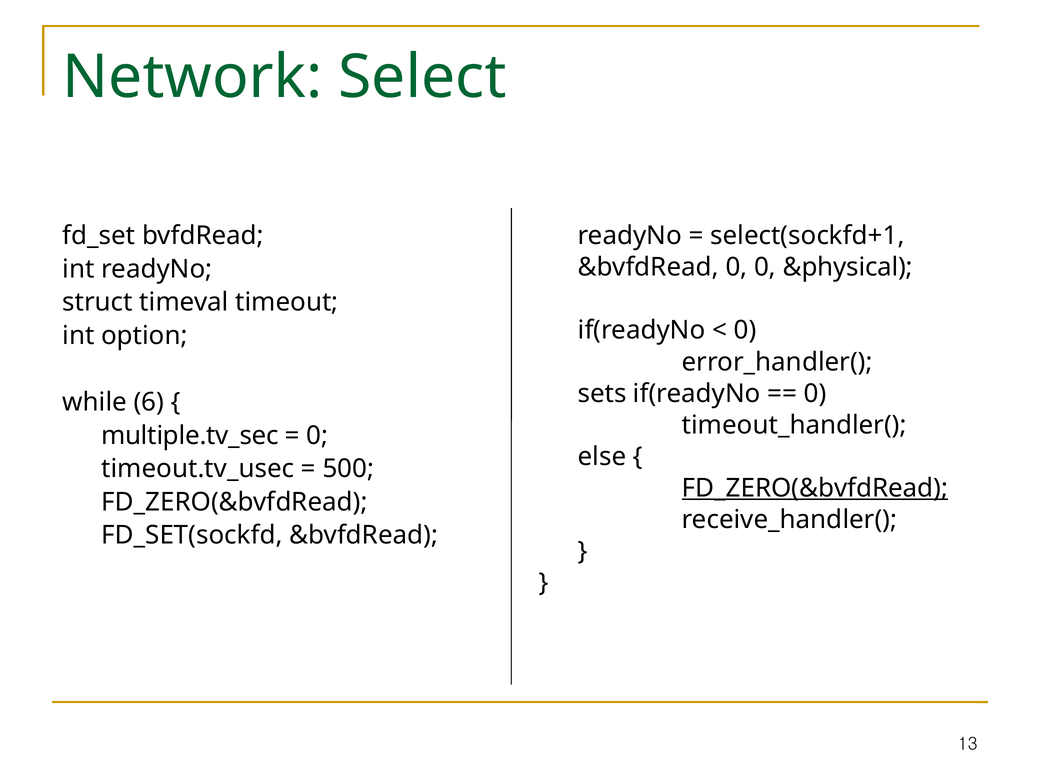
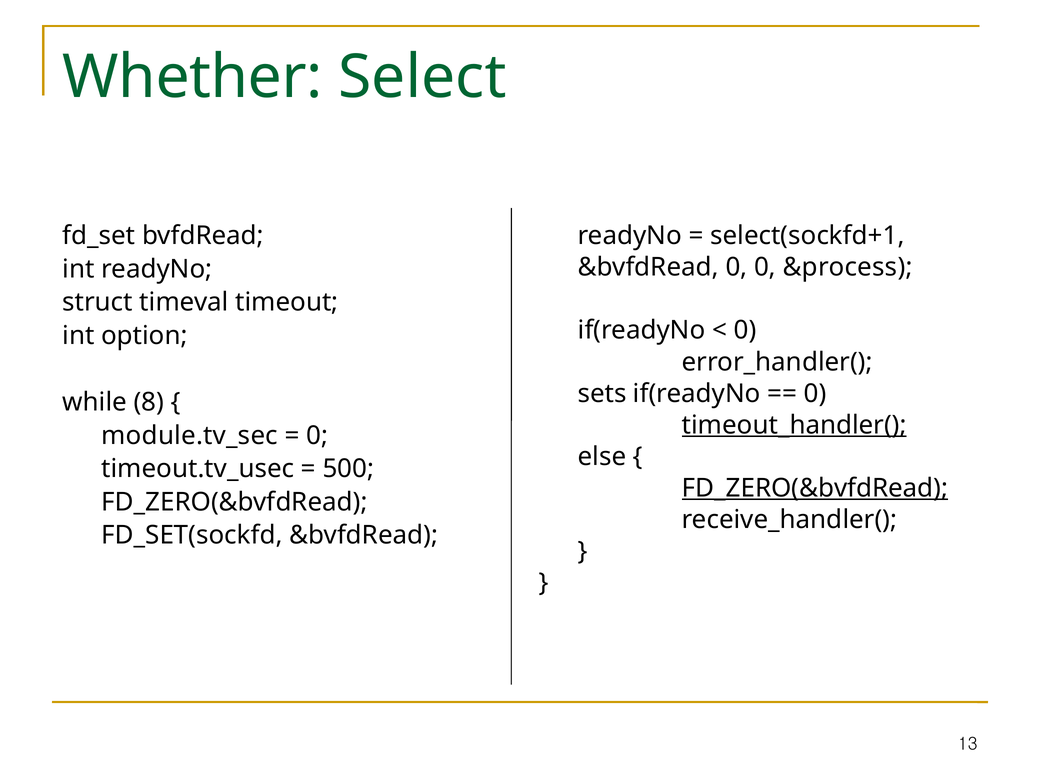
Network: Network -> Whether (193, 77)
&physical: &physical -> &process (848, 267)
6: 6 -> 8 (149, 402)
timeout_handler( underline: none -> present (794, 425)
multiple.tv_sec: multiple.tv_sec -> module.tv_sec (190, 435)
